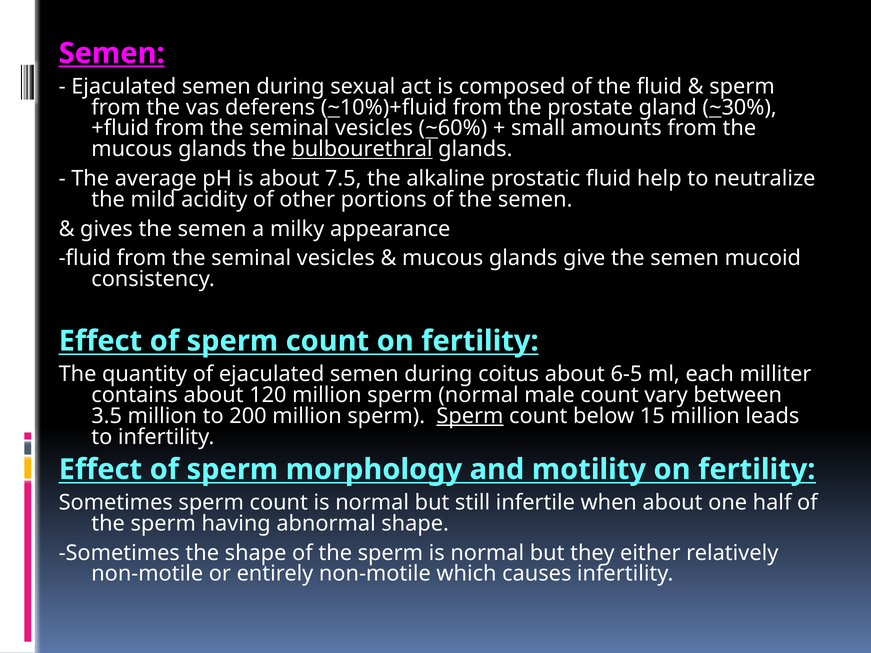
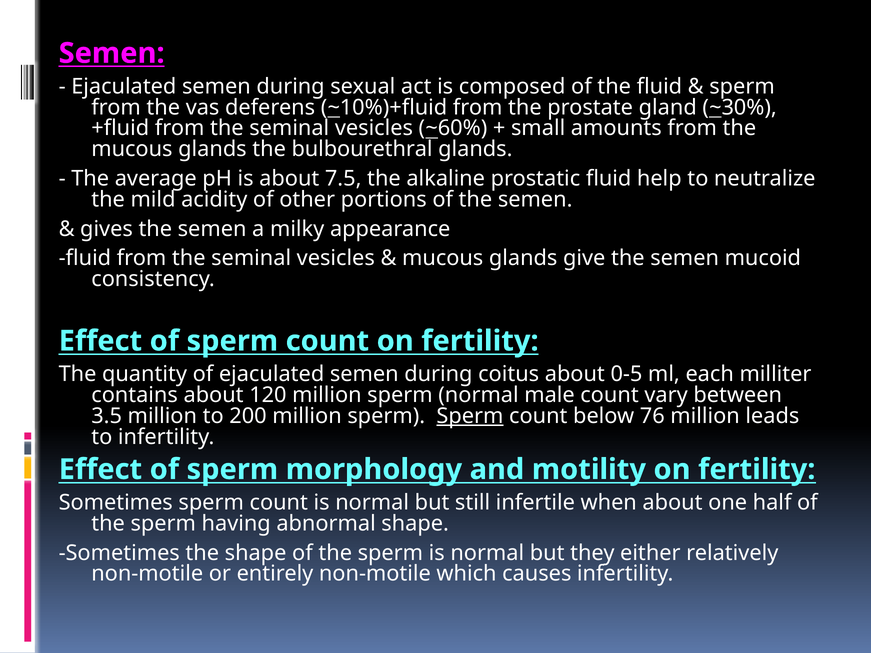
bulbourethral underline: present -> none (362, 149)
6-5: 6-5 -> 0-5 (626, 374)
15: 15 -> 76 (652, 416)
